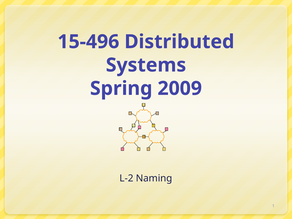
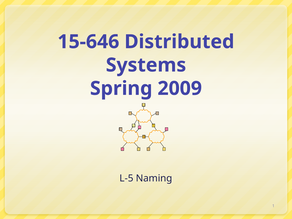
15-496: 15-496 -> 15-646 (88, 42)
L-2: L-2 -> L-5 (126, 178)
